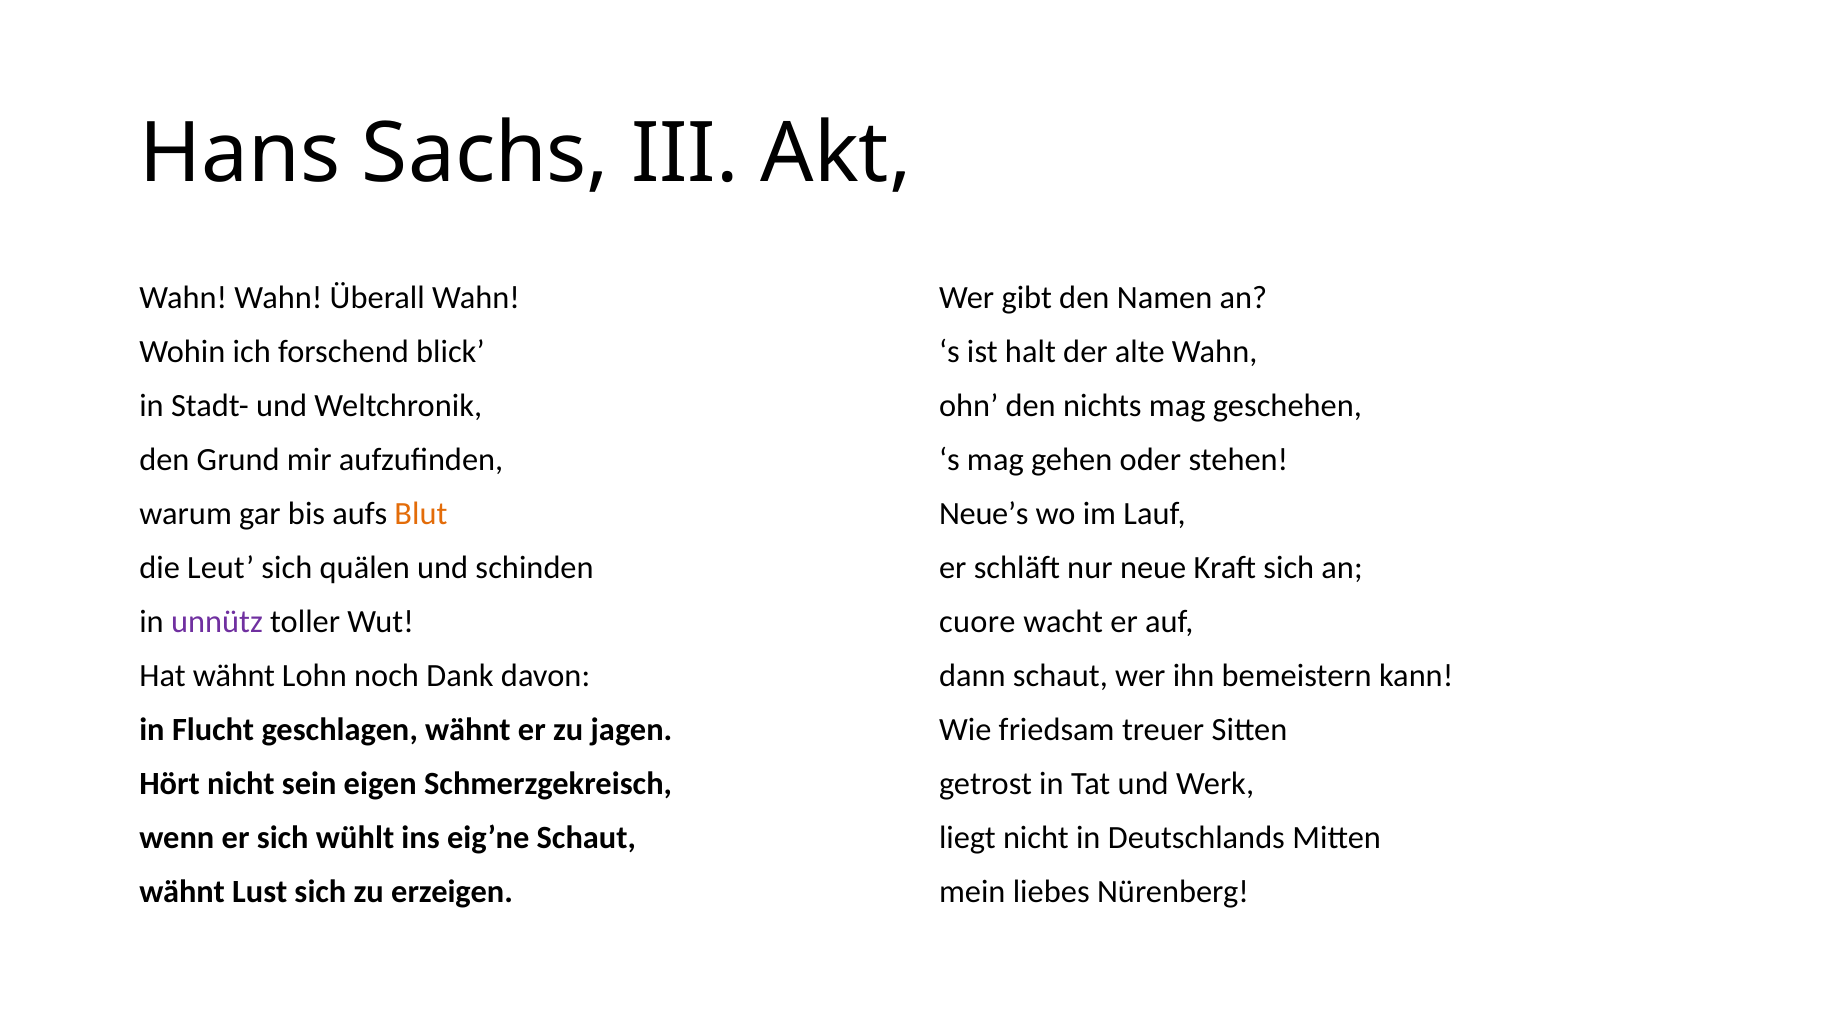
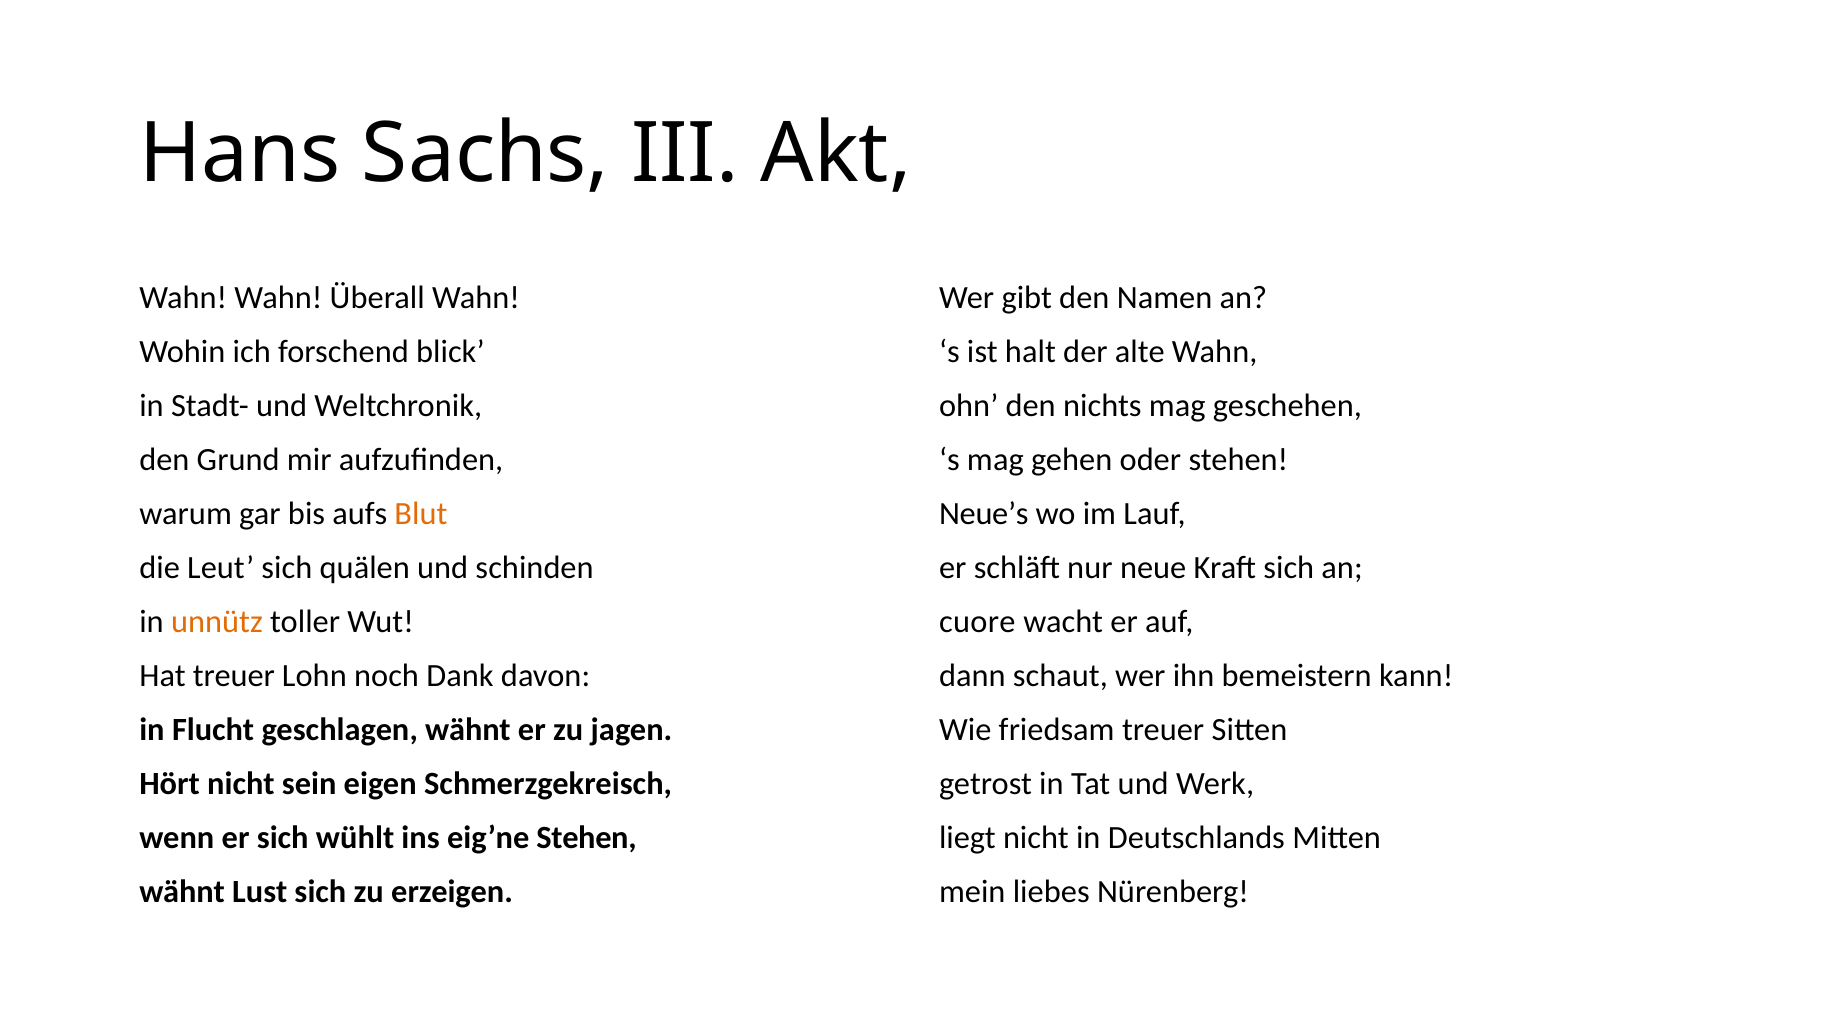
unnütz colour: purple -> orange (217, 622)
Hat wähnt: wähnt -> treuer (234, 676)
eig’ne Schaut: Schaut -> Stehen (587, 838)
